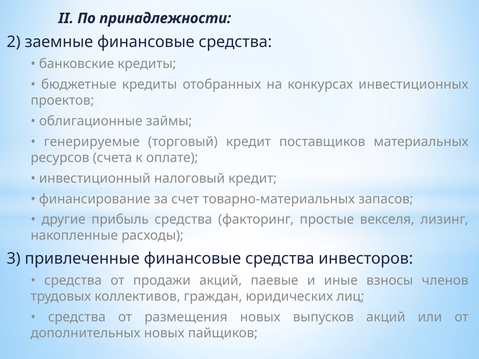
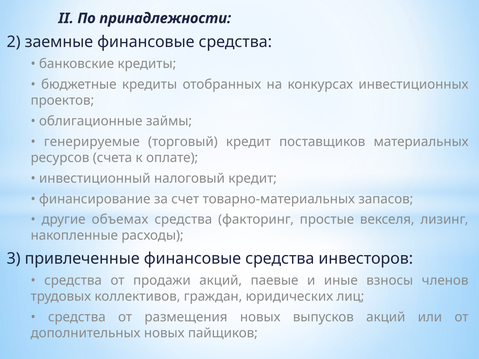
прибыль: прибыль -> объемах (120, 220)
